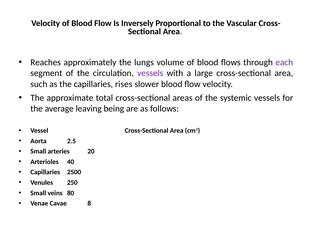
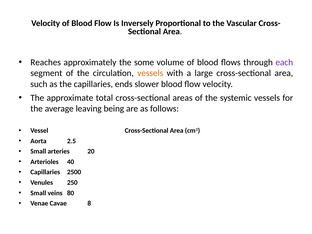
lungs: lungs -> some (144, 62)
vessels colour: purple -> orange (150, 73)
rises: rises -> ends (124, 84)
